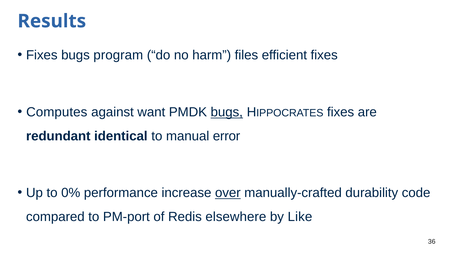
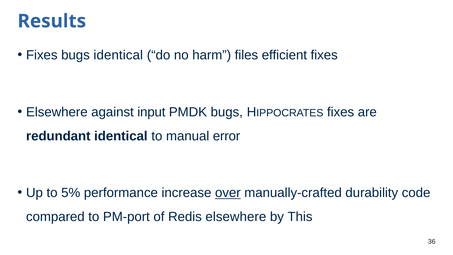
bugs program: program -> identical (118, 55)
Computes: Computes -> Elsewhere (57, 112)
want: want -> input (151, 112)
bugs underline: present -> none (227, 112)
0%: 0% -> 5% (71, 193)
Like: Like -> This (300, 217)
